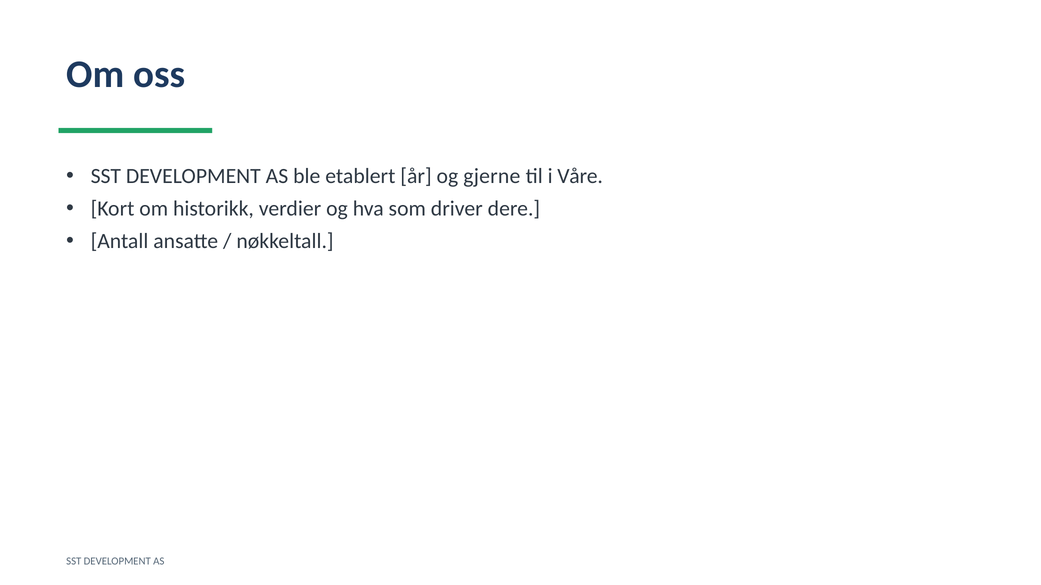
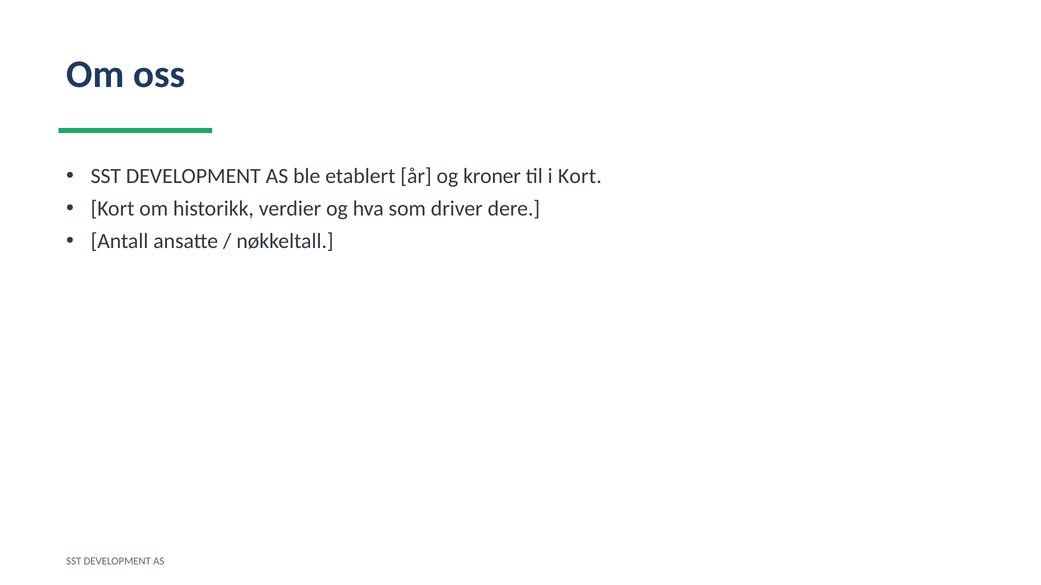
gjerne: gjerne -> kroner (492, 176)
i Våre: Våre -> Kort (580, 176)
